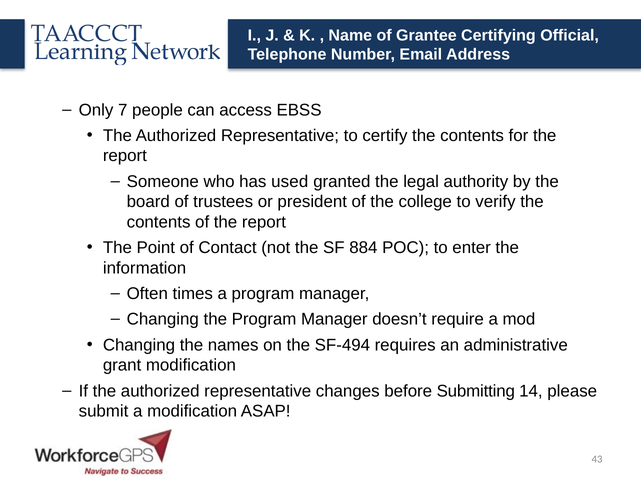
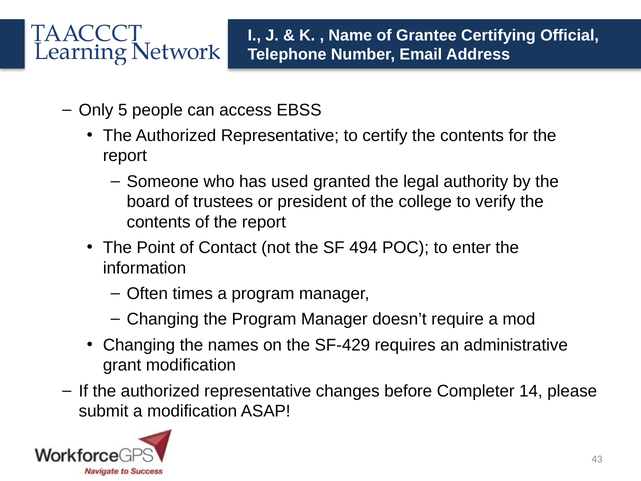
7: 7 -> 5 (123, 110)
884: 884 -> 494 (363, 248)
SF-494: SF-494 -> SF-429 (342, 345)
Submitting: Submitting -> Completer (476, 391)
